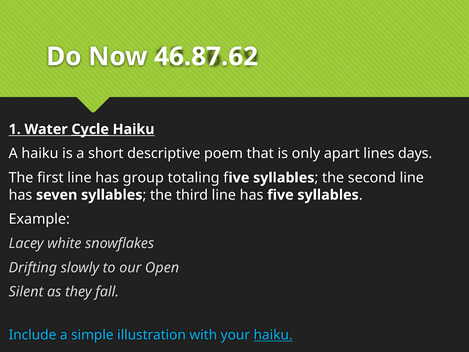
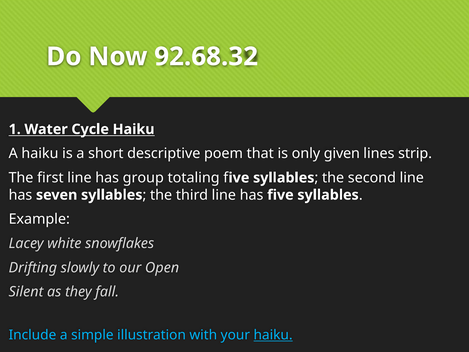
46.87.62: 46.87.62 -> 92.68.32 (206, 57)
Cycle underline: present -> none (90, 129)
apart: apart -> given (342, 153)
days: days -> strip (415, 153)
